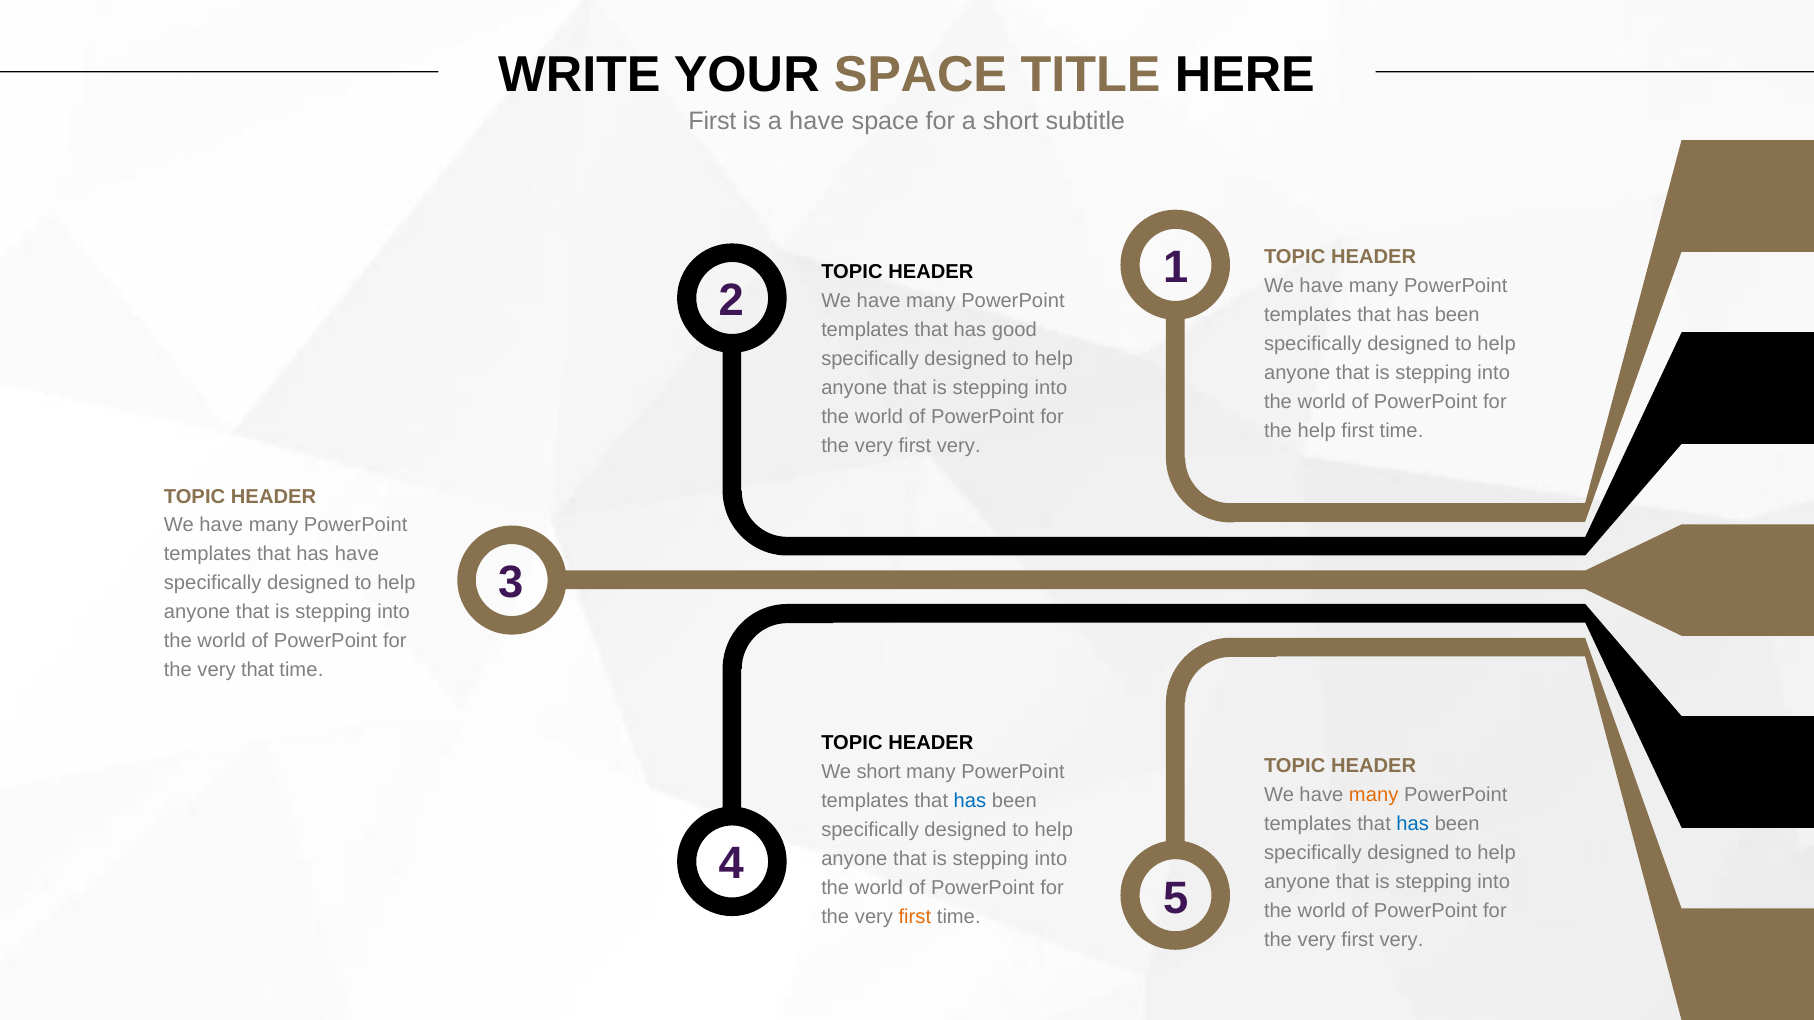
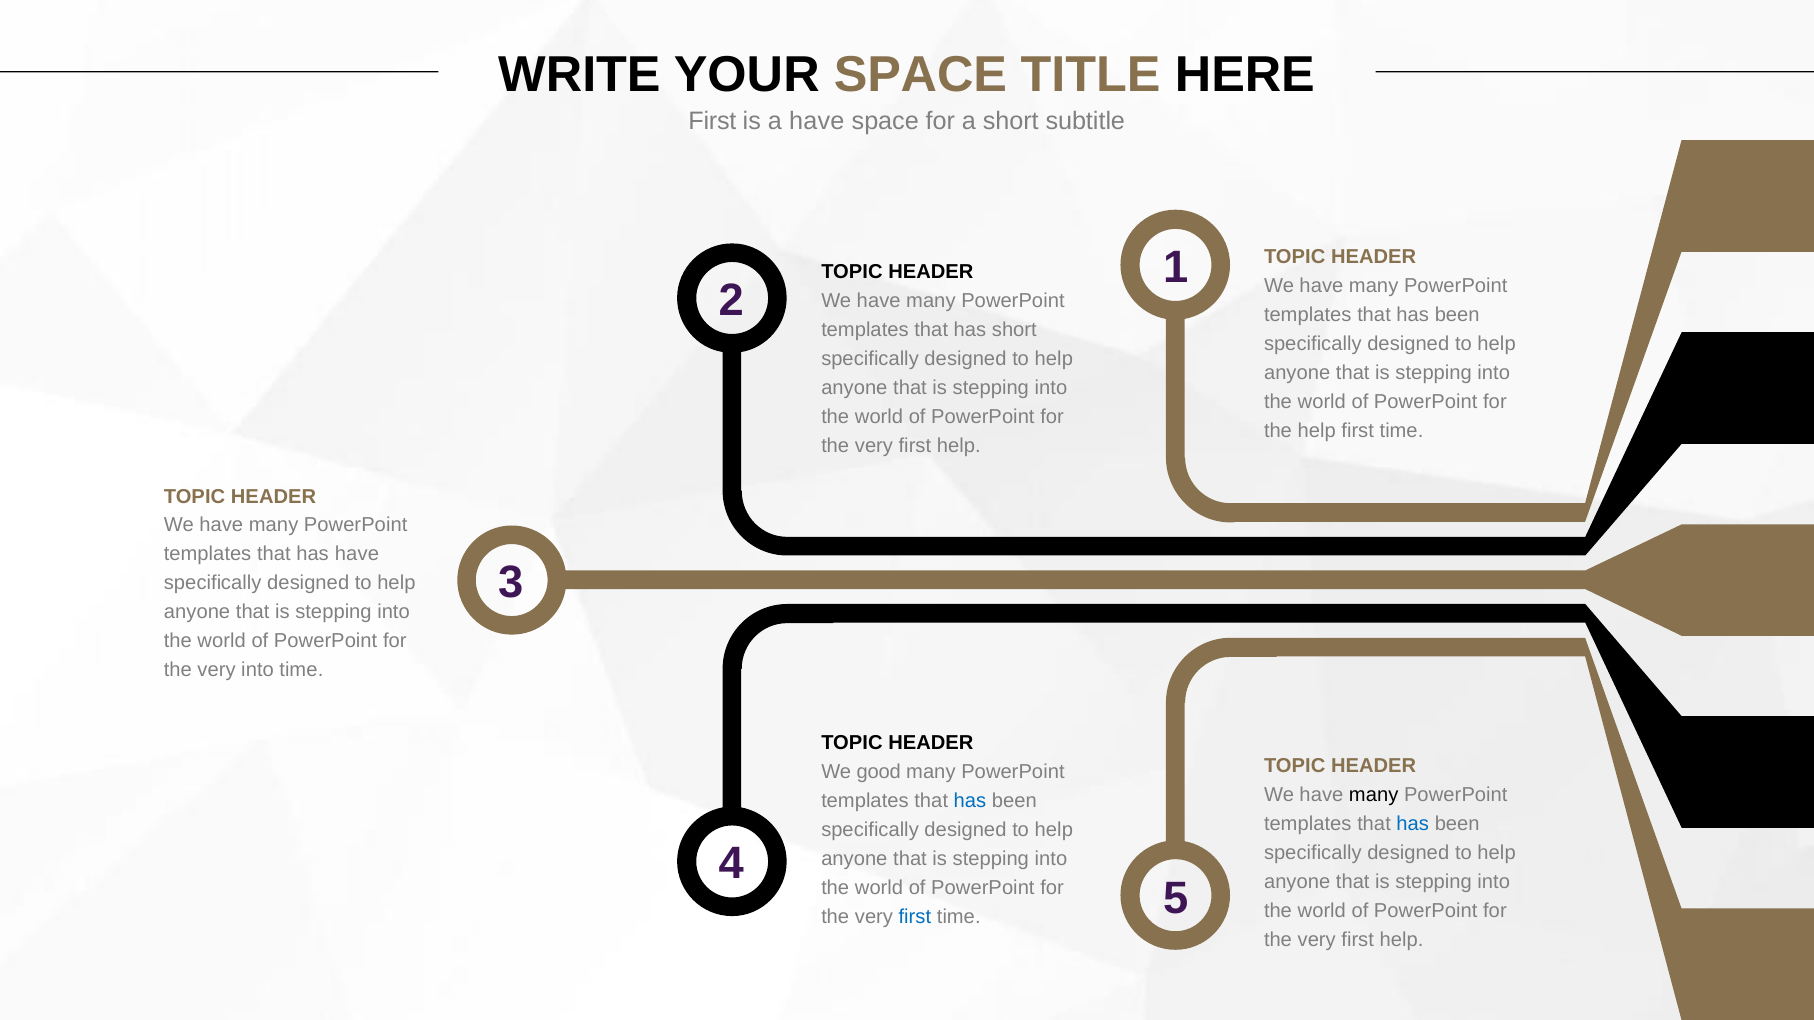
has good: good -> short (1014, 330)
very: very -> help (959, 445)
very that: that -> into (258, 670)
We short: short -> good (879, 772)
many colour: orange -> black (1374, 795)
first colour: orange -> blue (915, 917)
very: very -> help (1401, 940)
